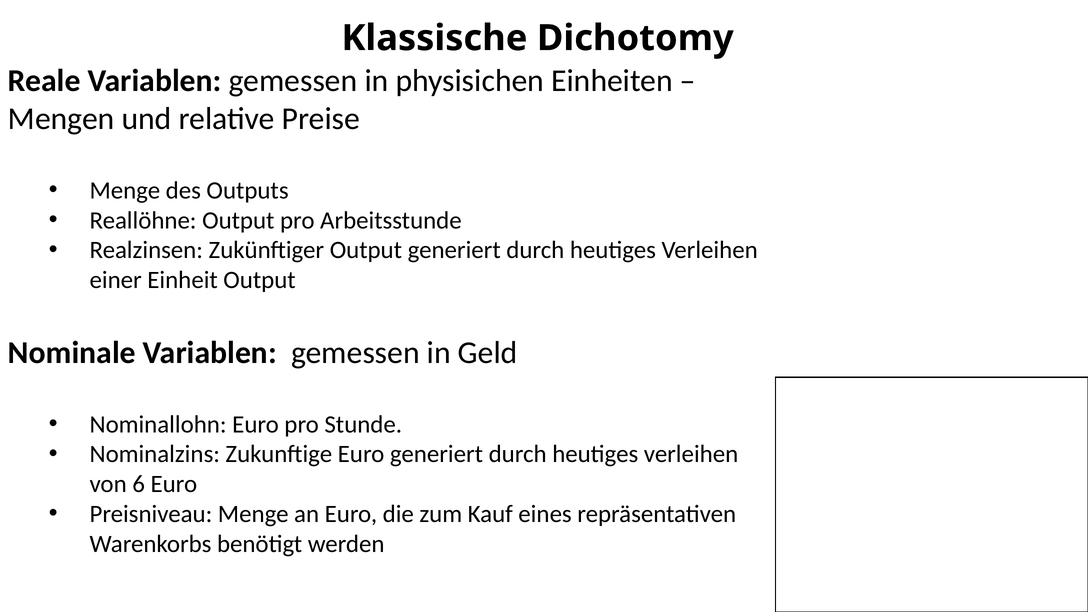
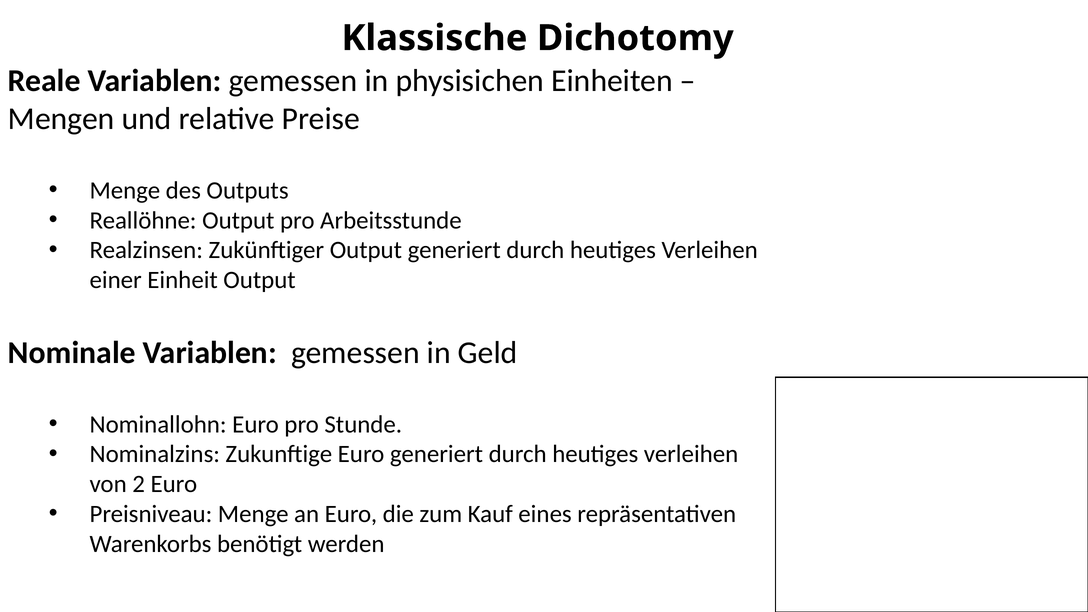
6: 6 -> 2 (139, 484)
